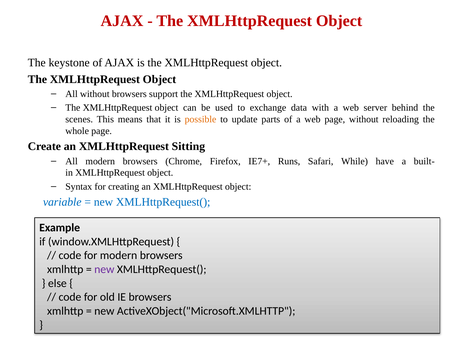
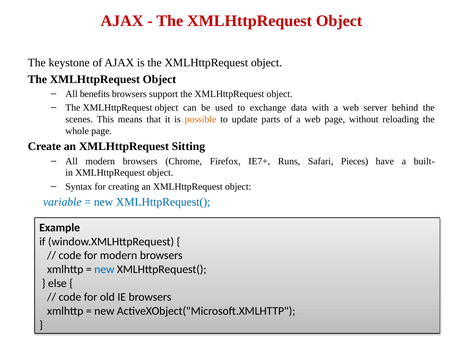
All without: without -> benefits (95, 94)
While: While -> Pieces (355, 161)
new colour: purple -> blue (104, 270)
